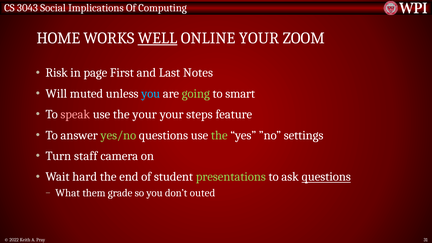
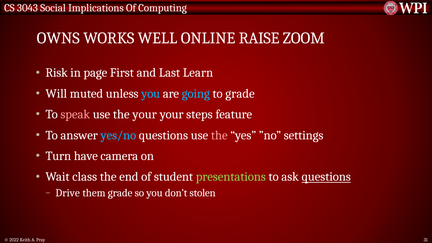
HOME: HOME -> OWNS (58, 38)
WELL underline: present -> none (158, 38)
ONLINE YOUR: YOUR -> RAISE (259, 38)
Notes: Notes -> Learn (198, 73)
going colour: light green -> light blue (196, 94)
to smart: smart -> grade (240, 94)
yes/no colour: light green -> light blue (118, 135)
the colour: light green -> pink (219, 135)
staff: staff -> have (86, 156)
hard: hard -> class (85, 177)
What: What -> Drive (68, 193)
outed: outed -> stolen (203, 193)
